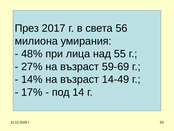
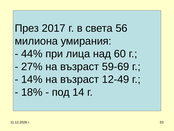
48%: 48% -> 44% (32, 54)
55: 55 -> 60 (120, 54)
14-49: 14-49 -> 12-49 (116, 79)
17%: 17% -> 18% (32, 92)
